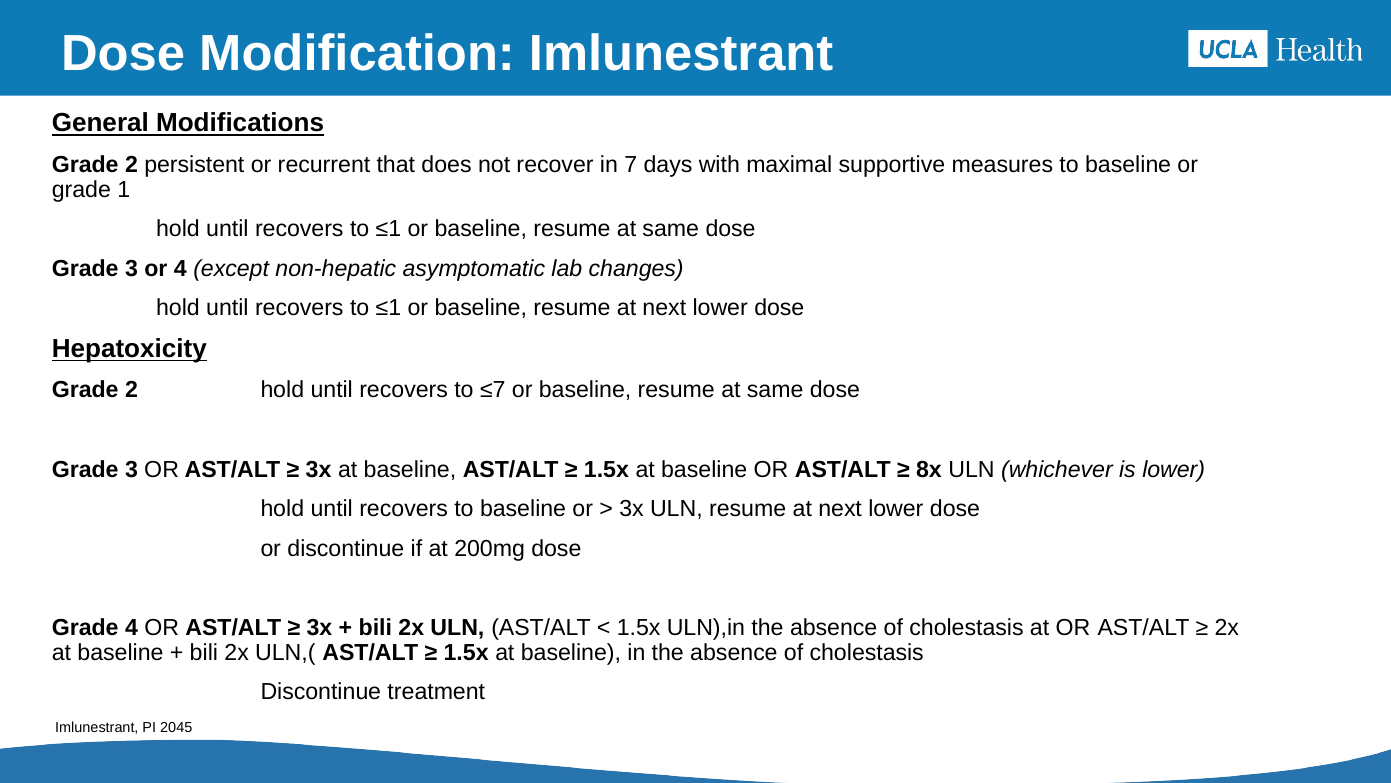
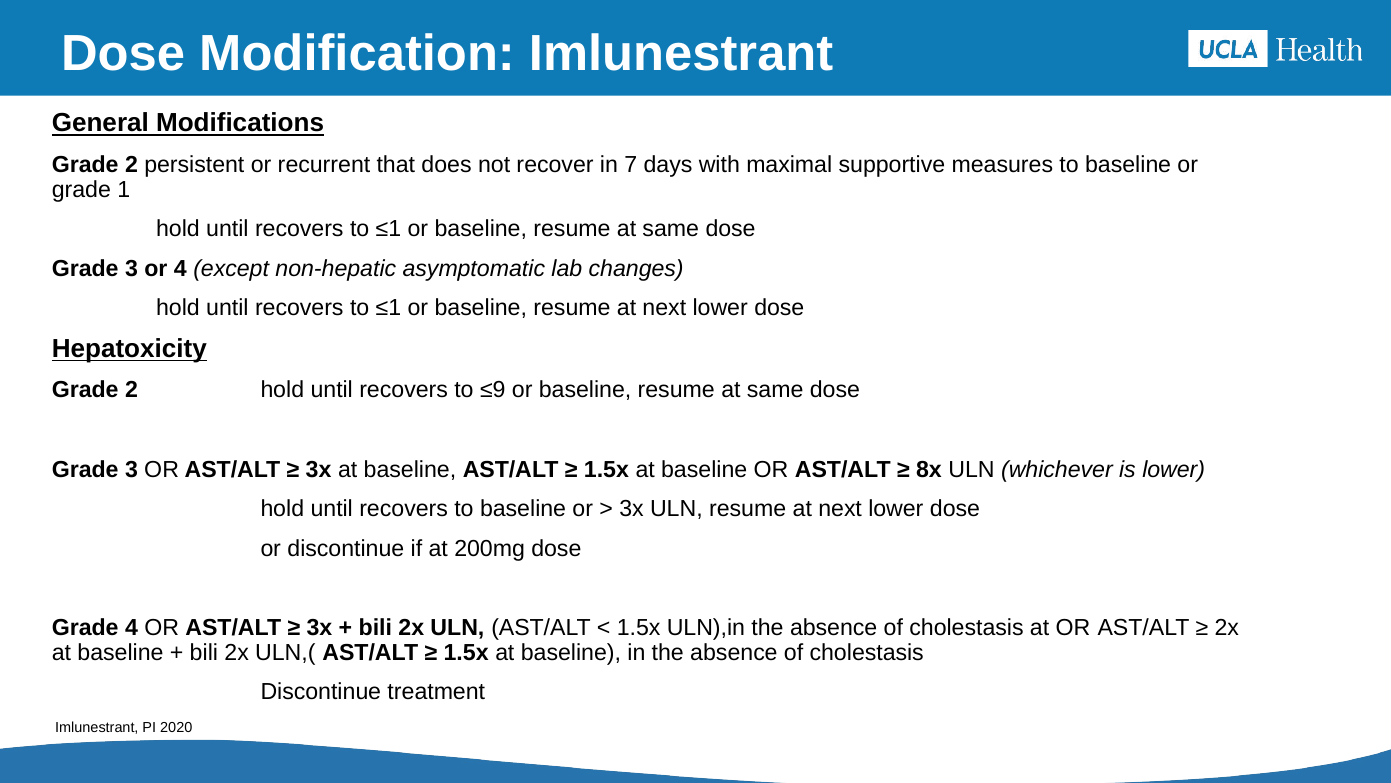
≤7: ≤7 -> ≤9 (493, 390)
2045: 2045 -> 2020 (176, 728)
